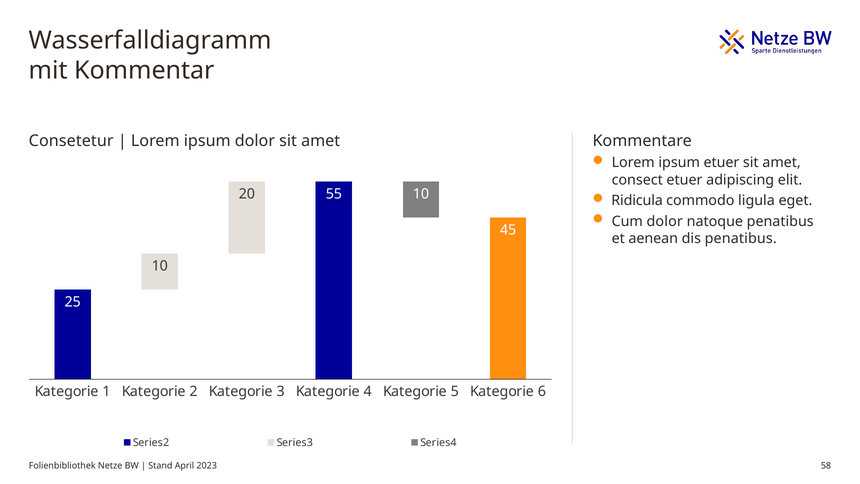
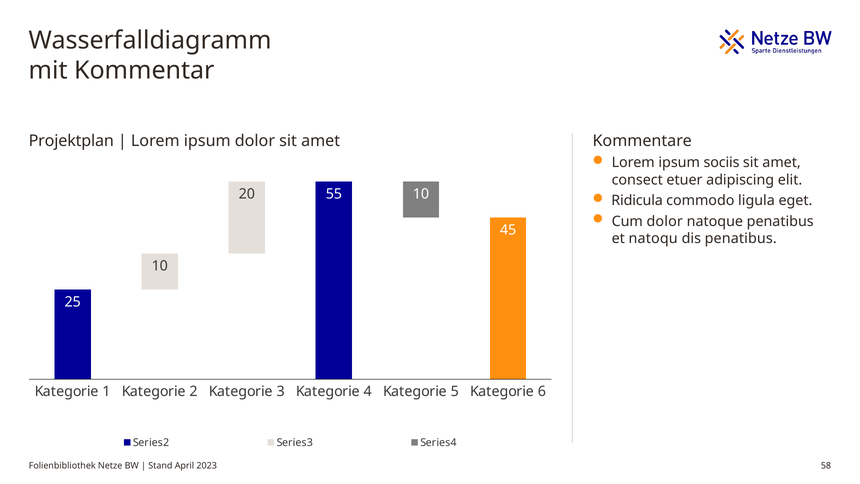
Consetetur: Consetetur -> Projektplan (71, 141)
ipsum etuer: etuer -> sociis (722, 163)
aenean: aenean -> natoqu (653, 239)
